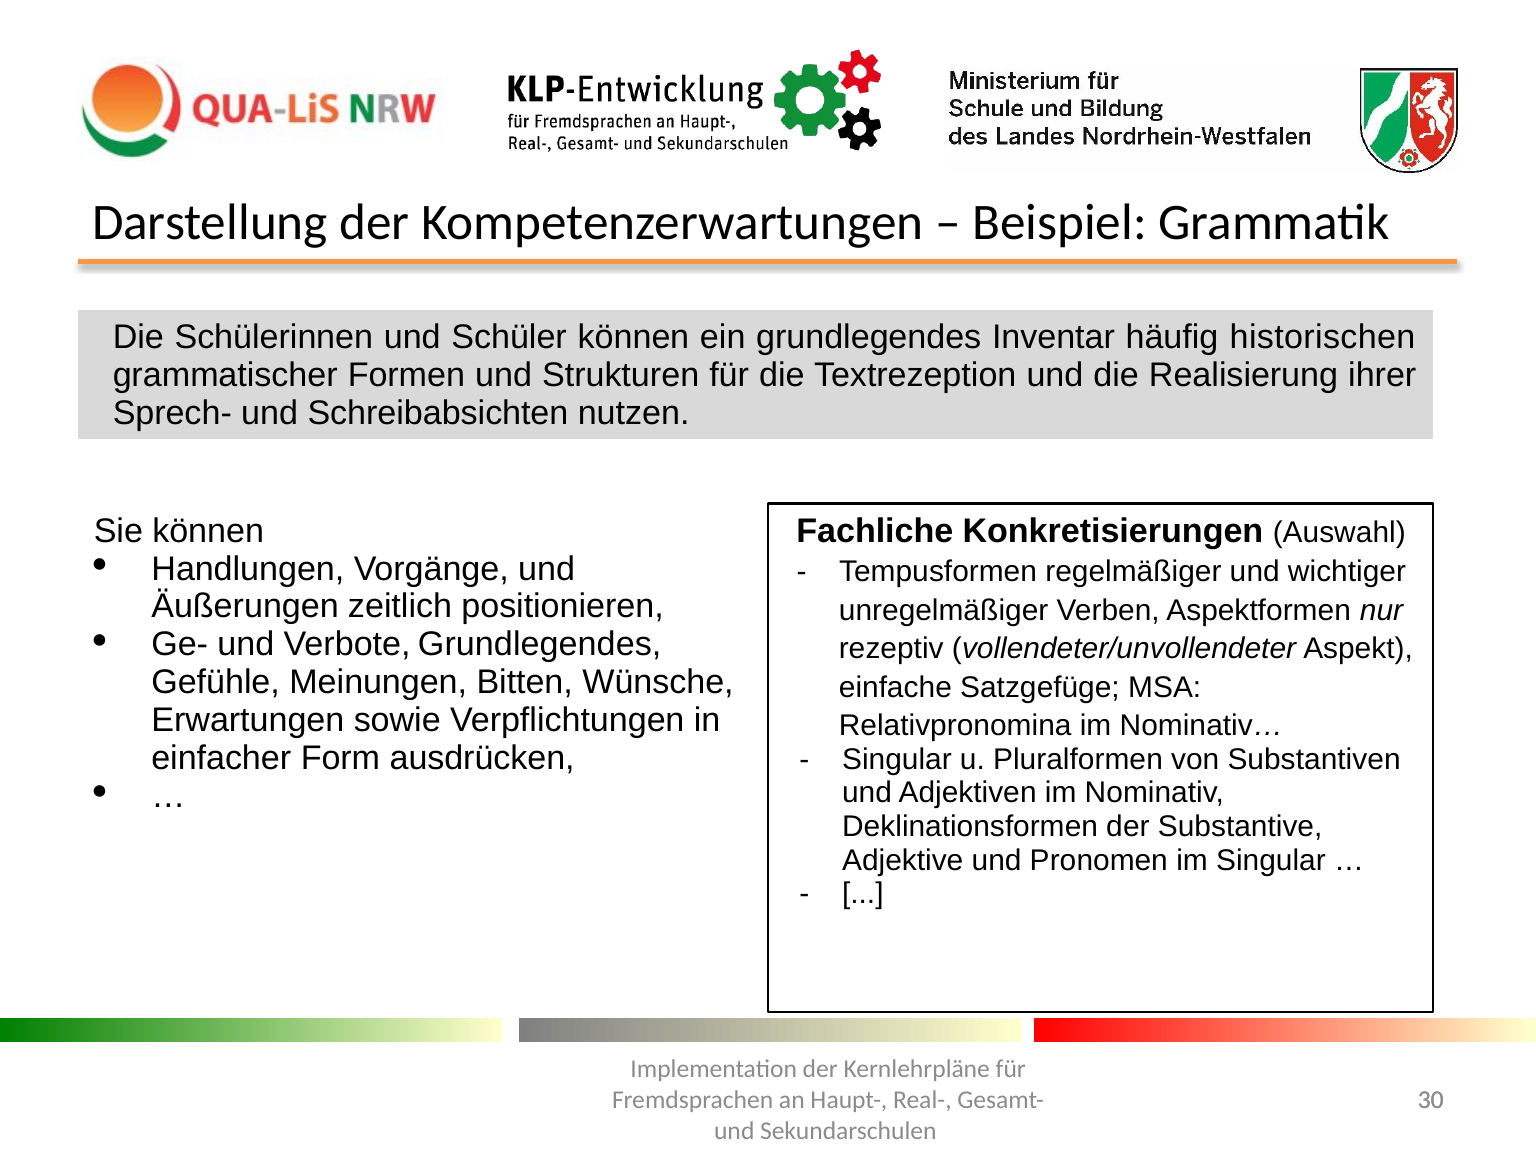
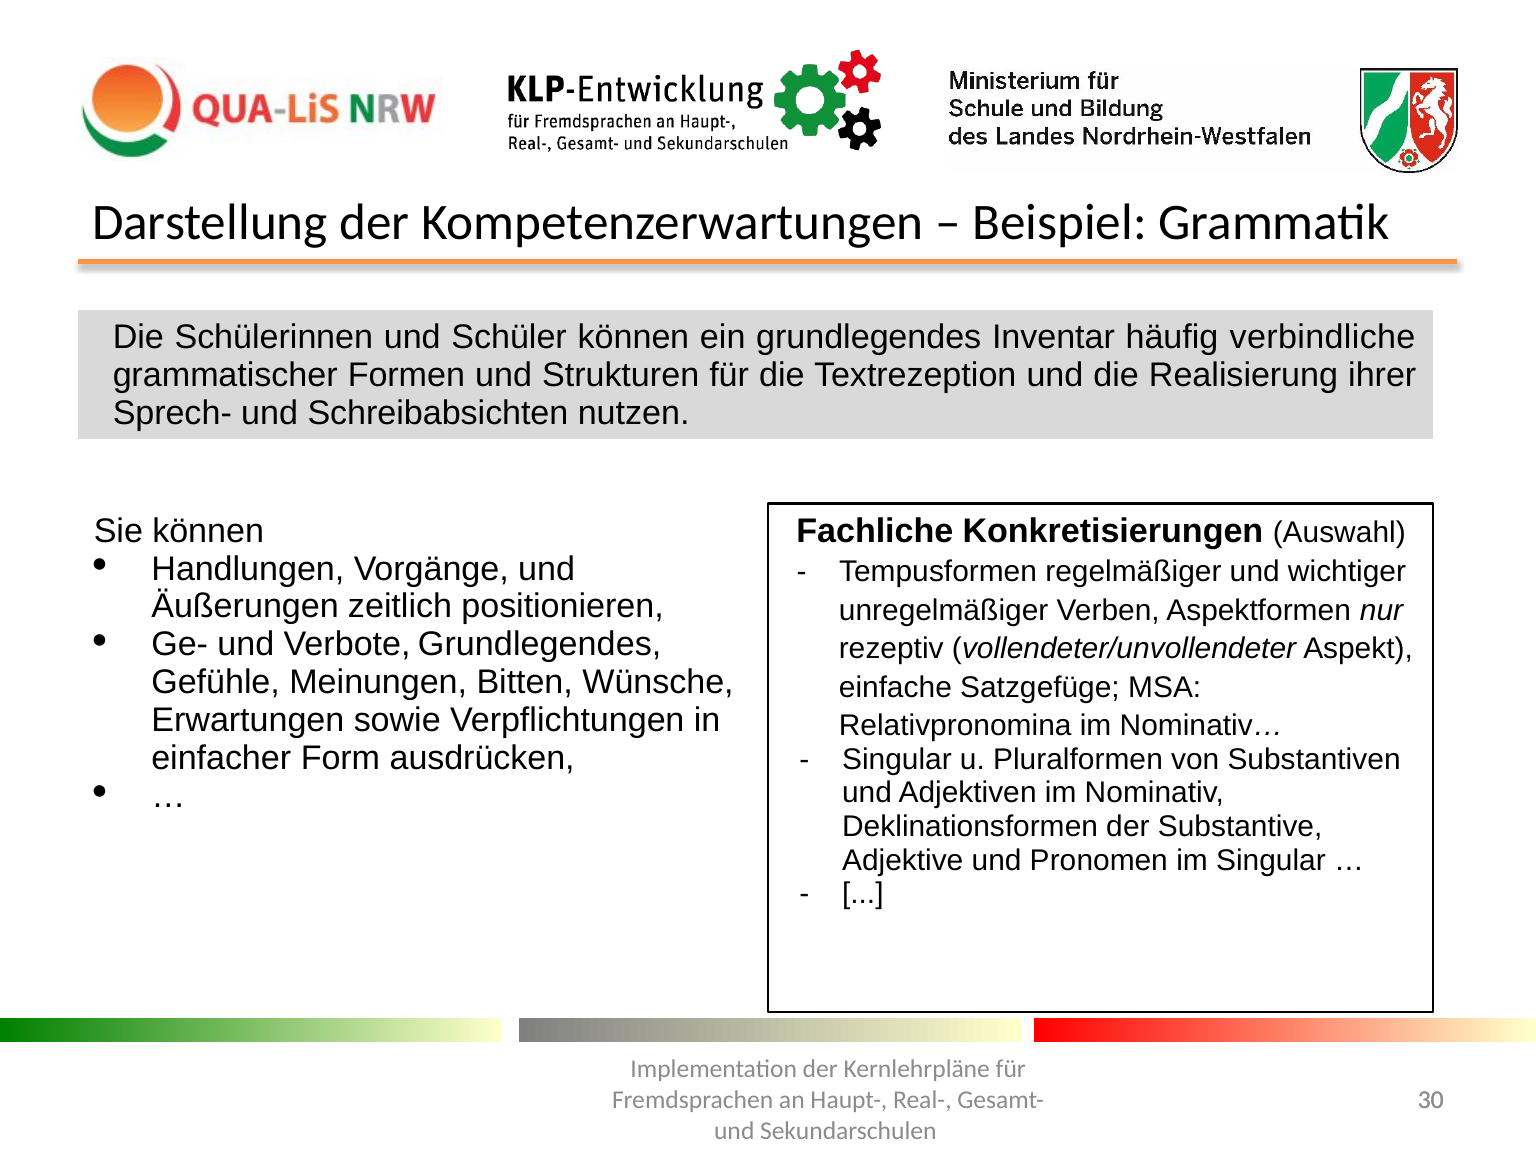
historischen: historischen -> verbindliche (1323, 337)
